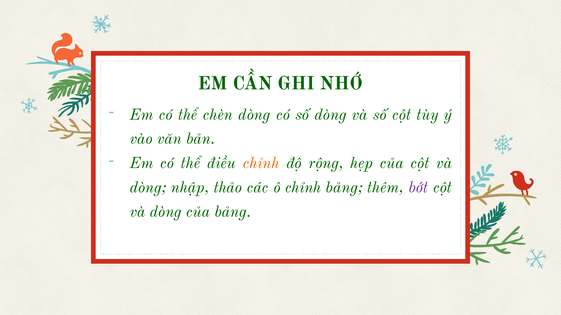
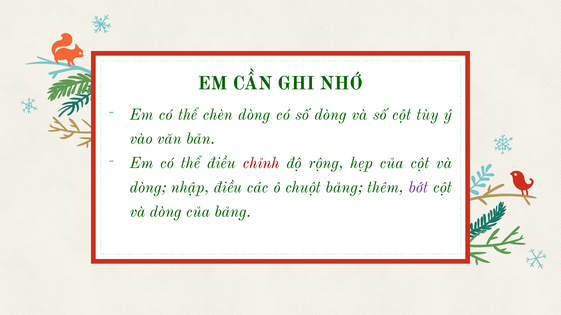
chỉnh colour: orange -> red (261, 163)
nhập thảo: thảo -> điều (228, 188)
ô chỉnh: chỉnh -> chuột (303, 188)
